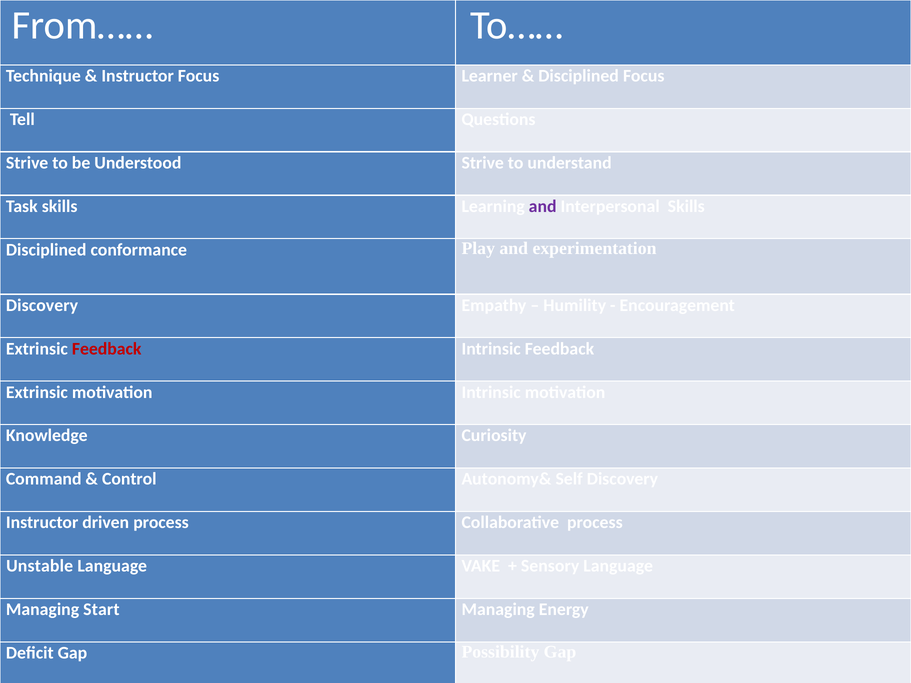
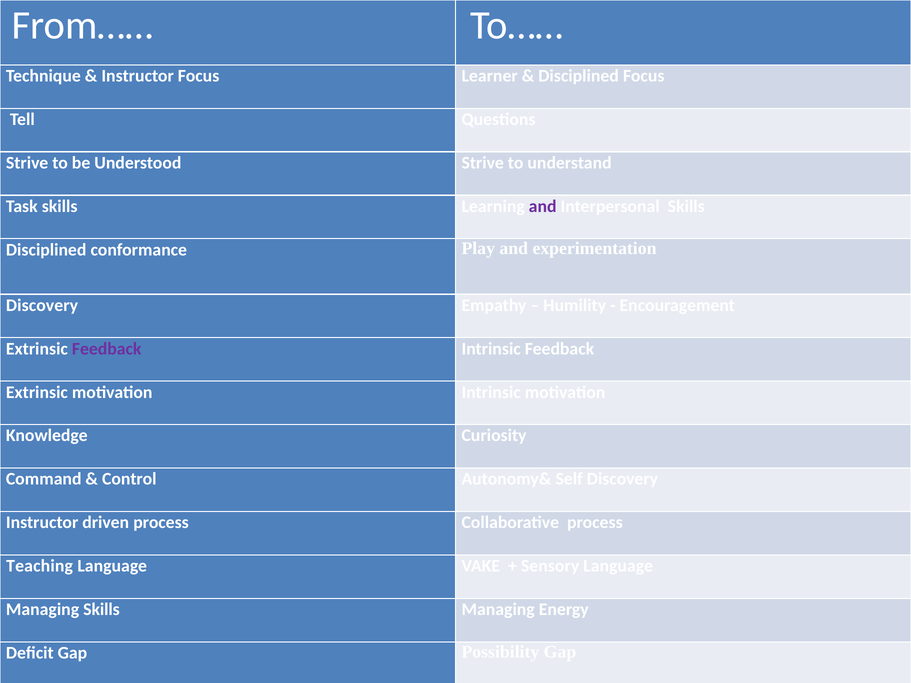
Feedback colour: red -> purple (107, 349)
Unstable: Unstable -> Teaching (40, 566)
Managing Start: Start -> Skills (101, 610)
